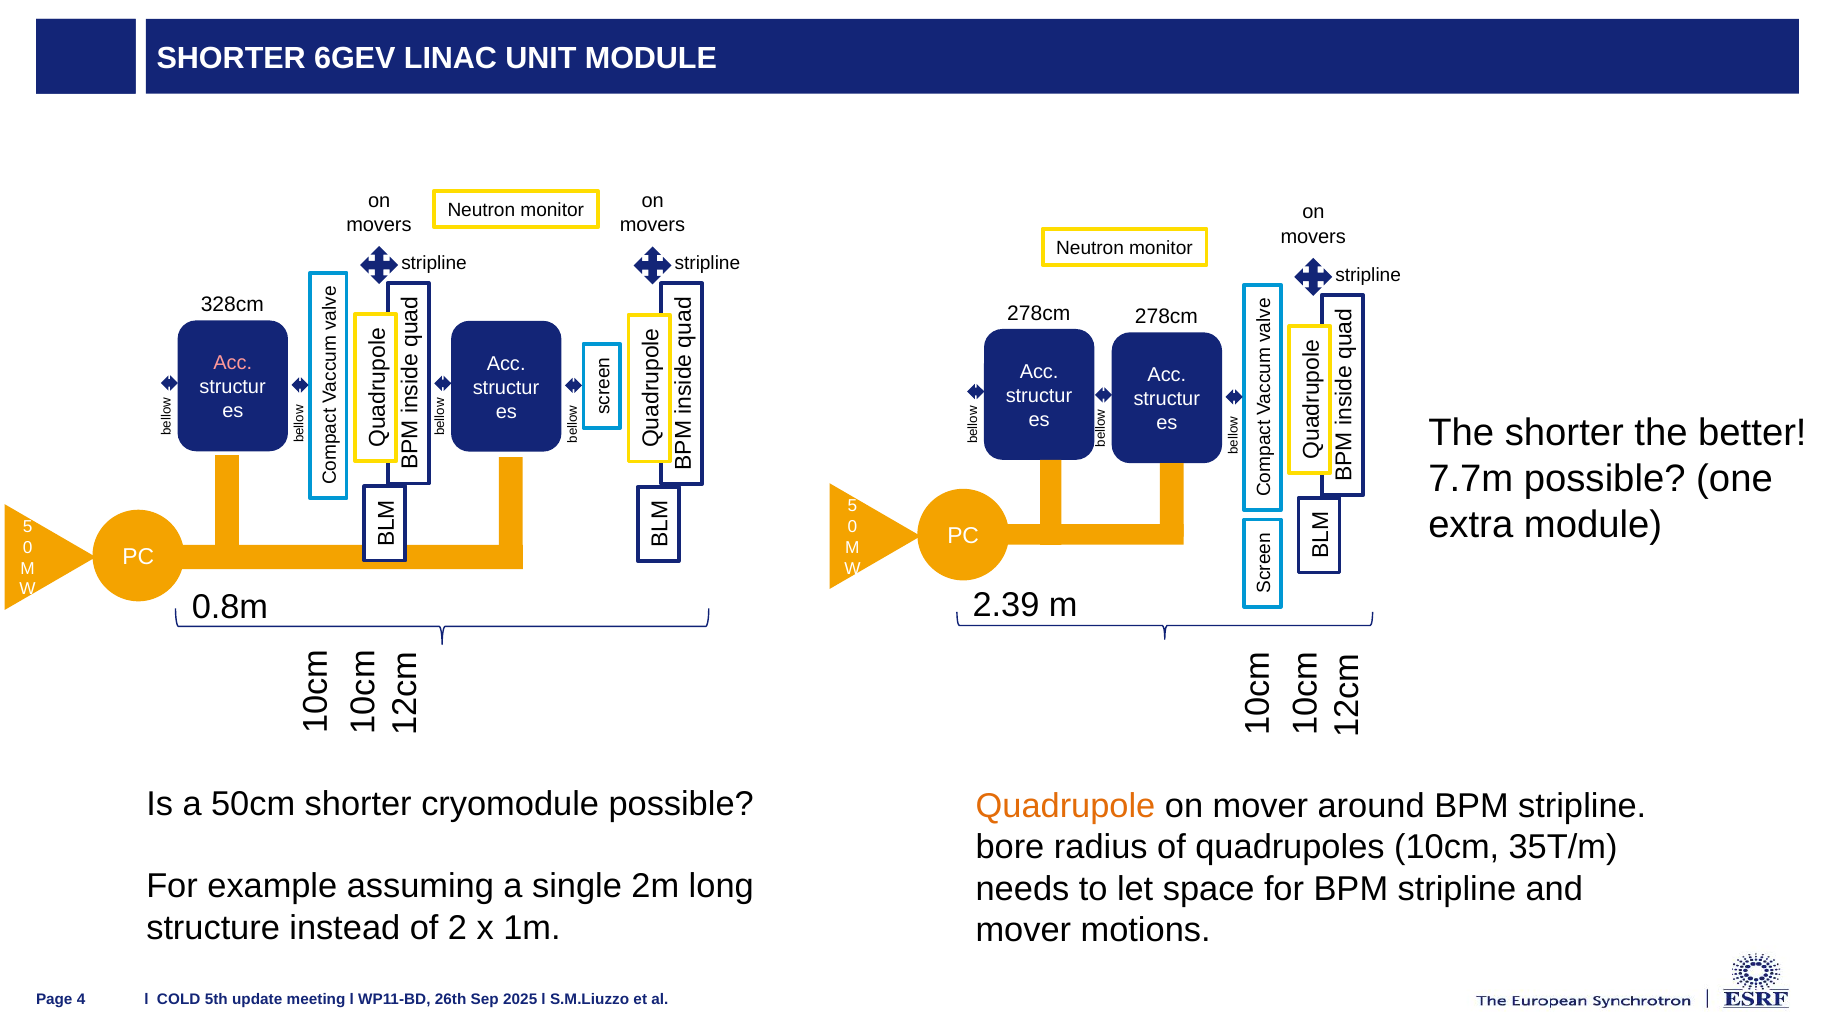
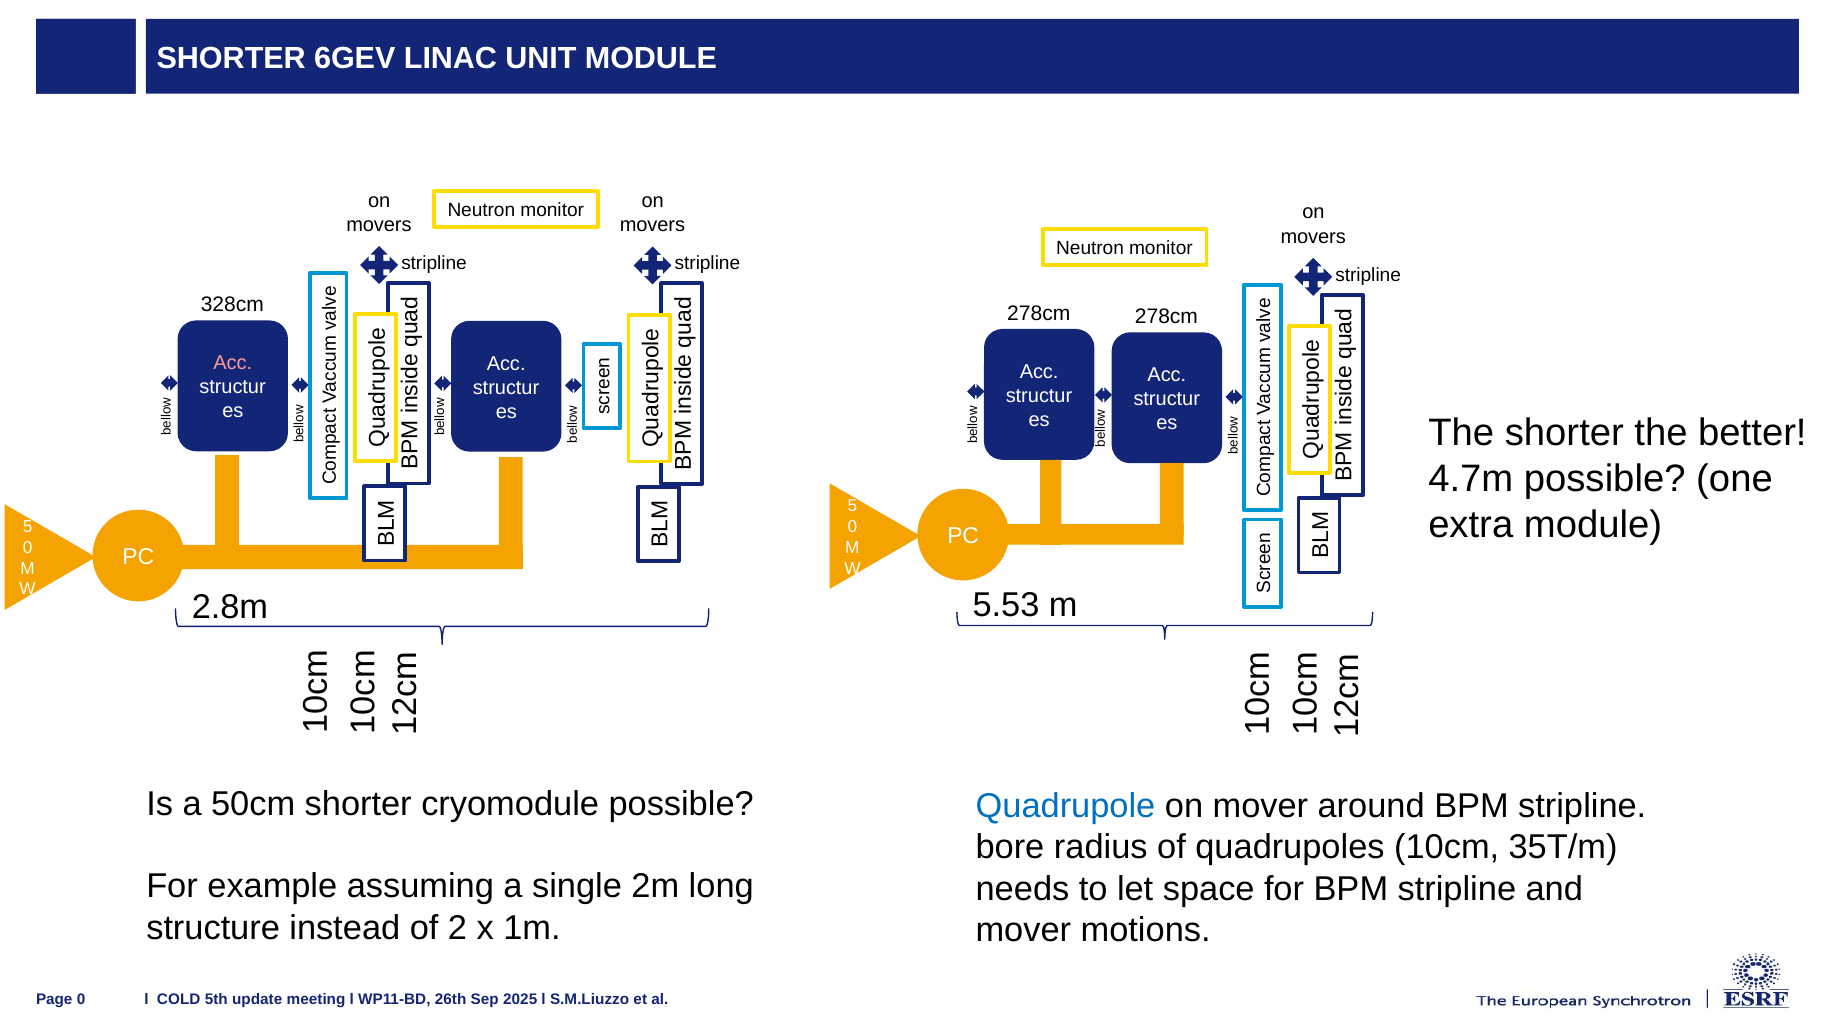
7.7m: 7.7m -> 4.7m (1471, 479)
2.39: 2.39 -> 5.53 (1006, 606)
0.8m: 0.8m -> 2.8m (230, 608)
Quadrupole colour: orange -> blue (1066, 806)
Page 4: 4 -> 0 (81, 1000)
